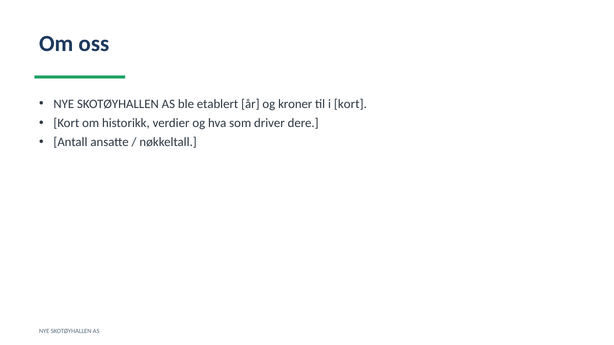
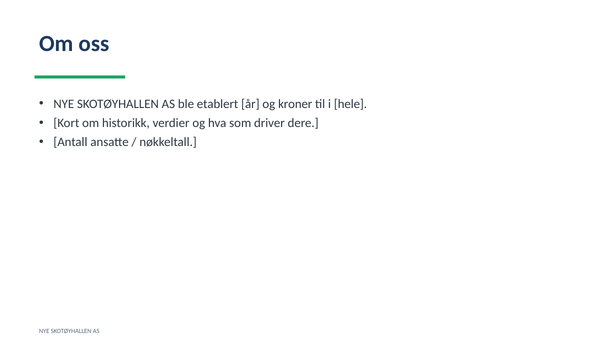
i kort: kort -> hele (351, 104)
